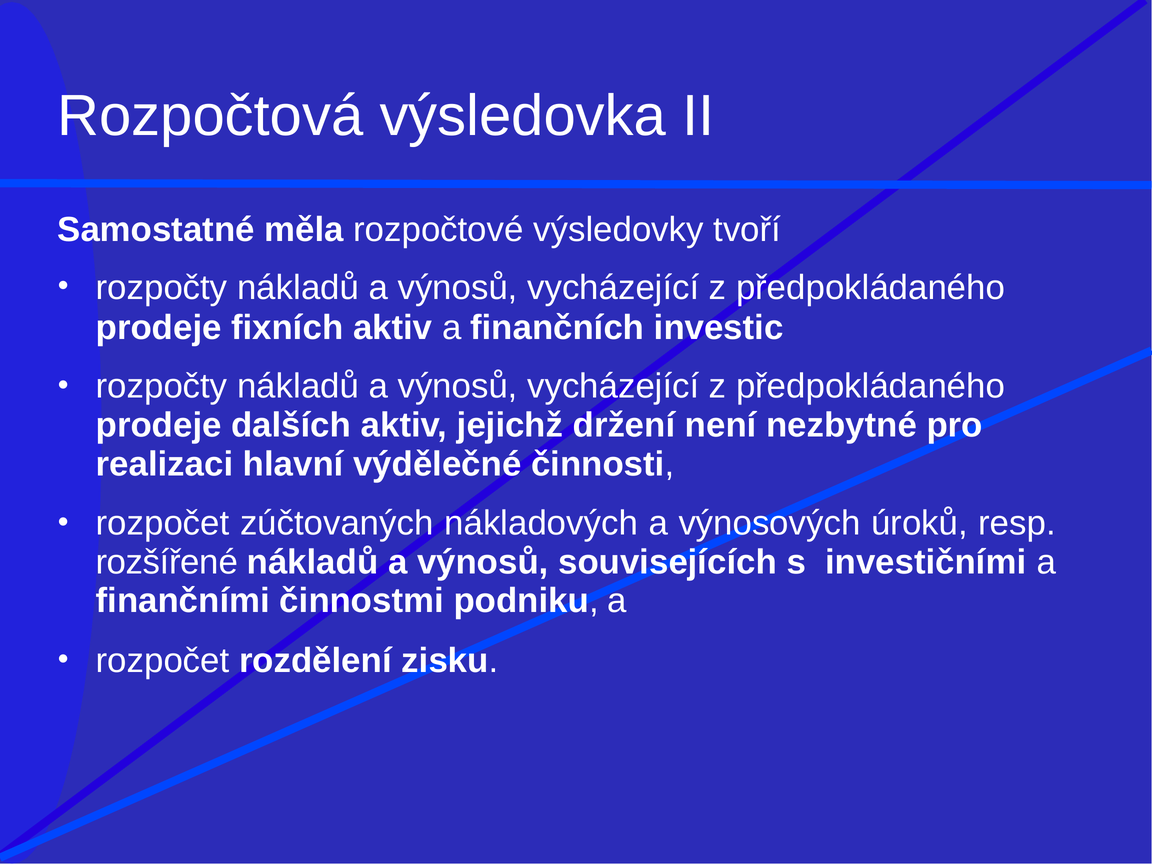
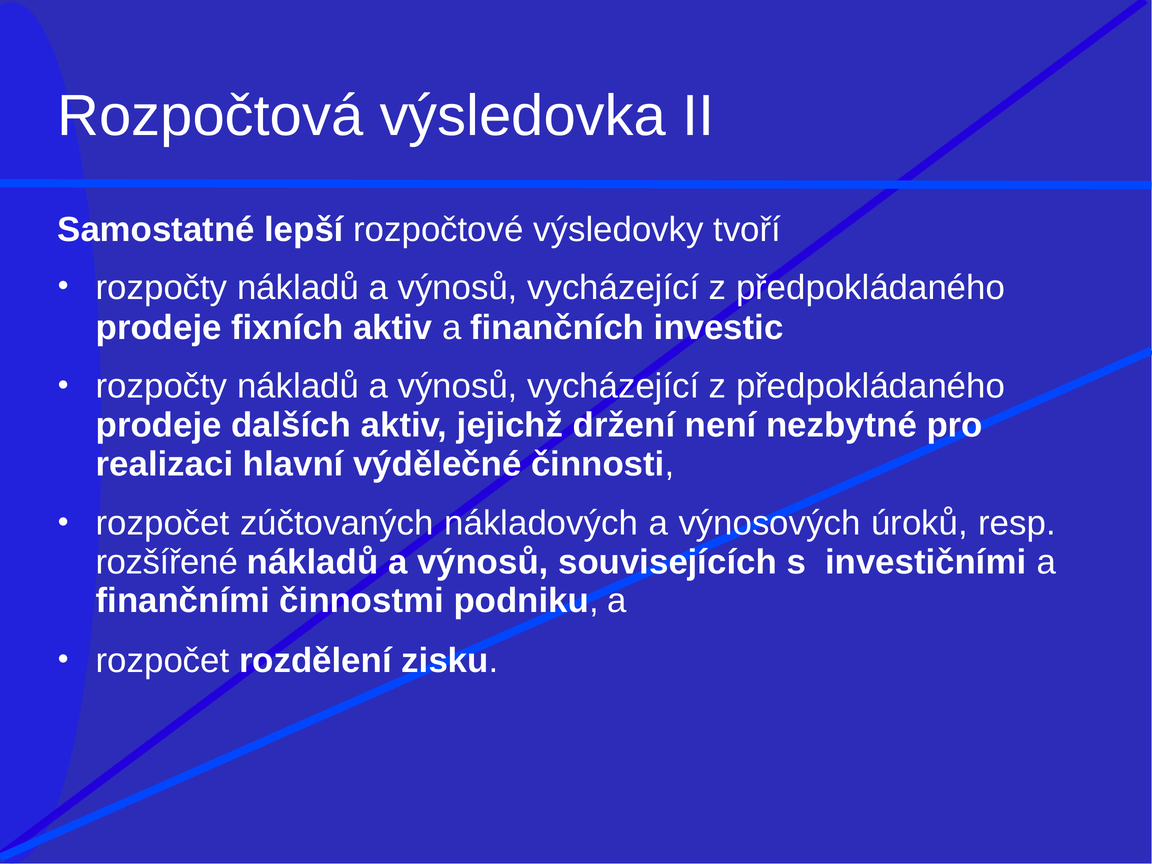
měla: měla -> lepší (304, 230)
